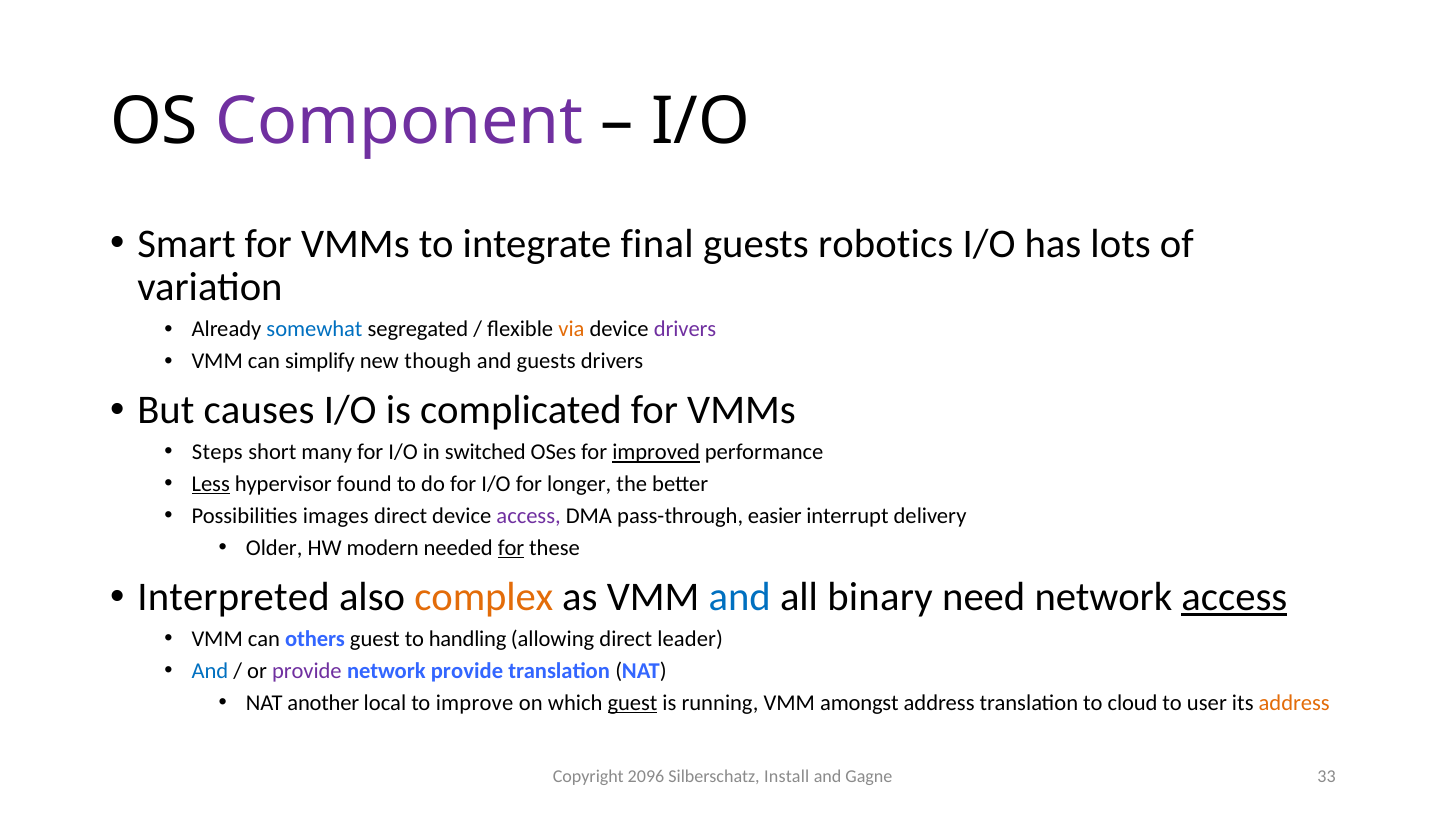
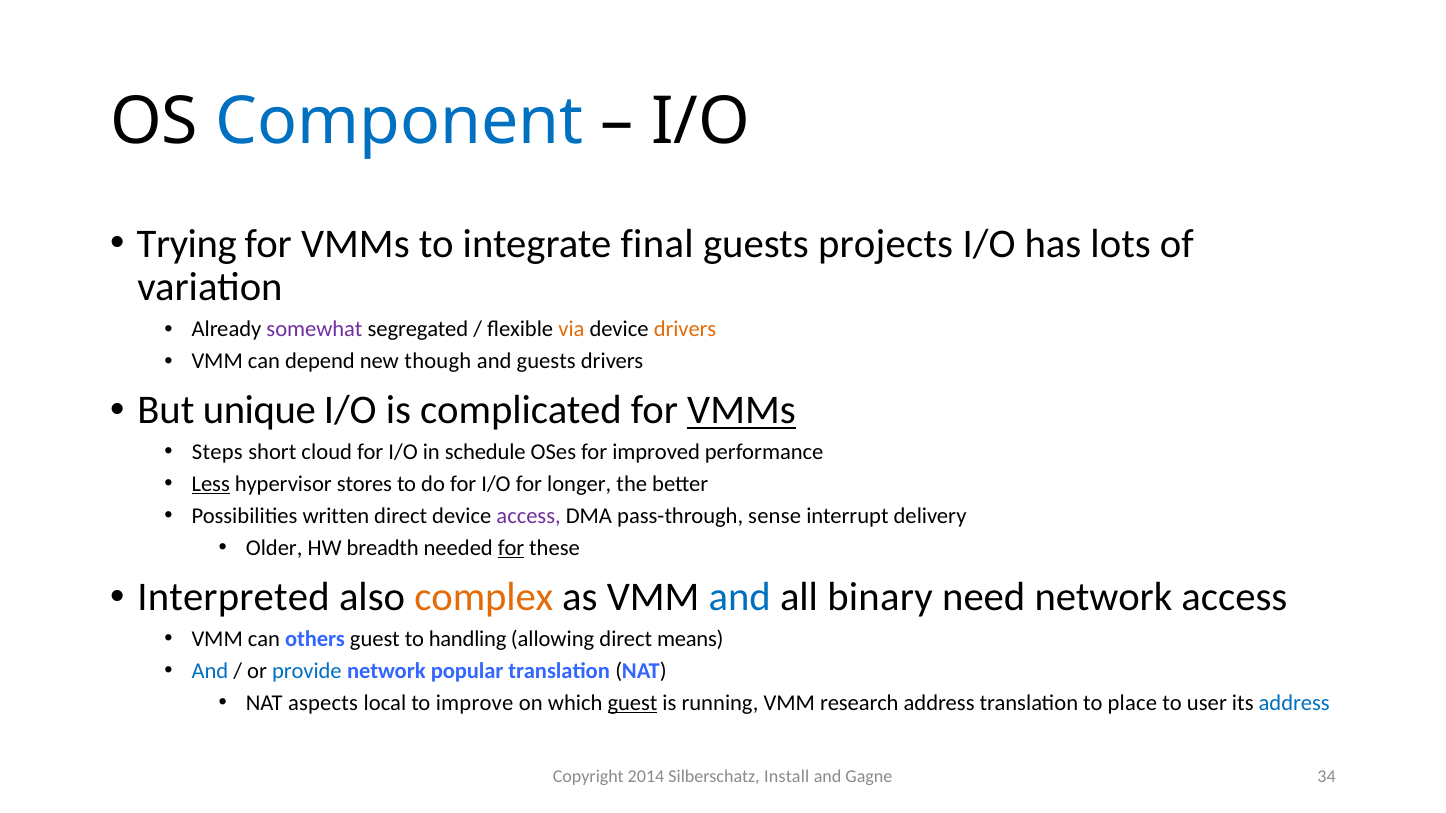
Component colour: purple -> blue (400, 122)
Smart: Smart -> Trying (187, 244)
robotics: robotics -> projects (886, 244)
somewhat colour: blue -> purple (314, 329)
drivers colour: purple -> orange (685, 329)
simplify: simplify -> depend (320, 361)
causes: causes -> unique (259, 411)
VMMs underline: none -> present (741, 411)
many: many -> cloud (327, 452)
switched: switched -> schedule (485, 452)
improved underline: present -> none (656, 452)
found: found -> stores (364, 484)
images: images -> written (336, 516)
easier: easier -> sense (775, 516)
modern: modern -> breadth (383, 548)
access underline: present -> none (1234, 597)
leader: leader -> means (690, 639)
provide colour: purple -> blue (307, 671)
network provide: provide -> popular (467, 671)
another: another -> aspects (323, 703)
amongst: amongst -> research (859, 703)
cloud: cloud -> place (1132, 703)
address colour: orange -> blue (1294, 703)
2096: 2096 -> 2014 (646, 777)
33: 33 -> 34 (1327, 777)
